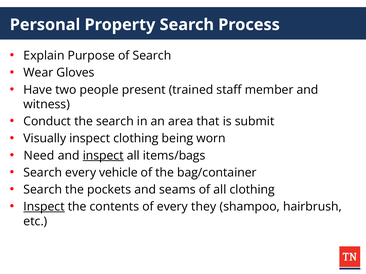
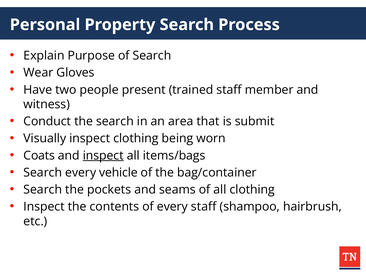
Need: Need -> Coats (39, 156)
Inspect underline: present -> none (44, 207)
every they: they -> staff (204, 207)
